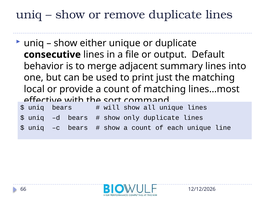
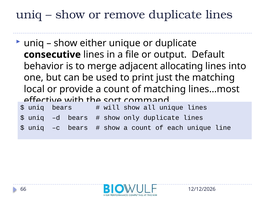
summary: summary -> allocating (181, 66)
